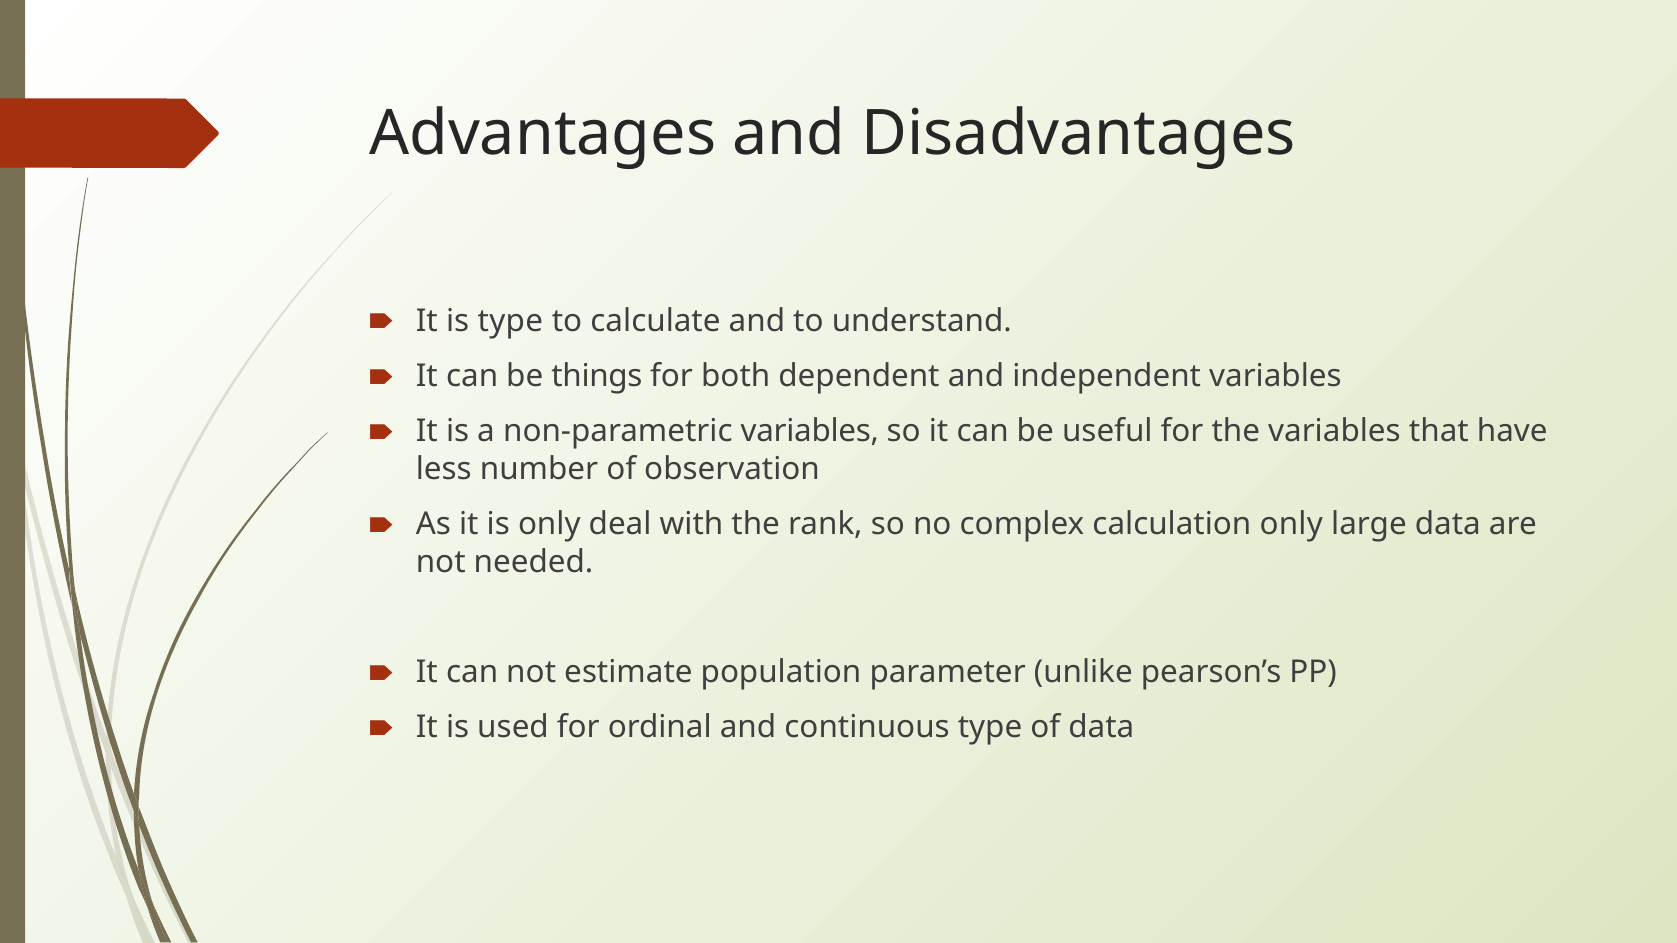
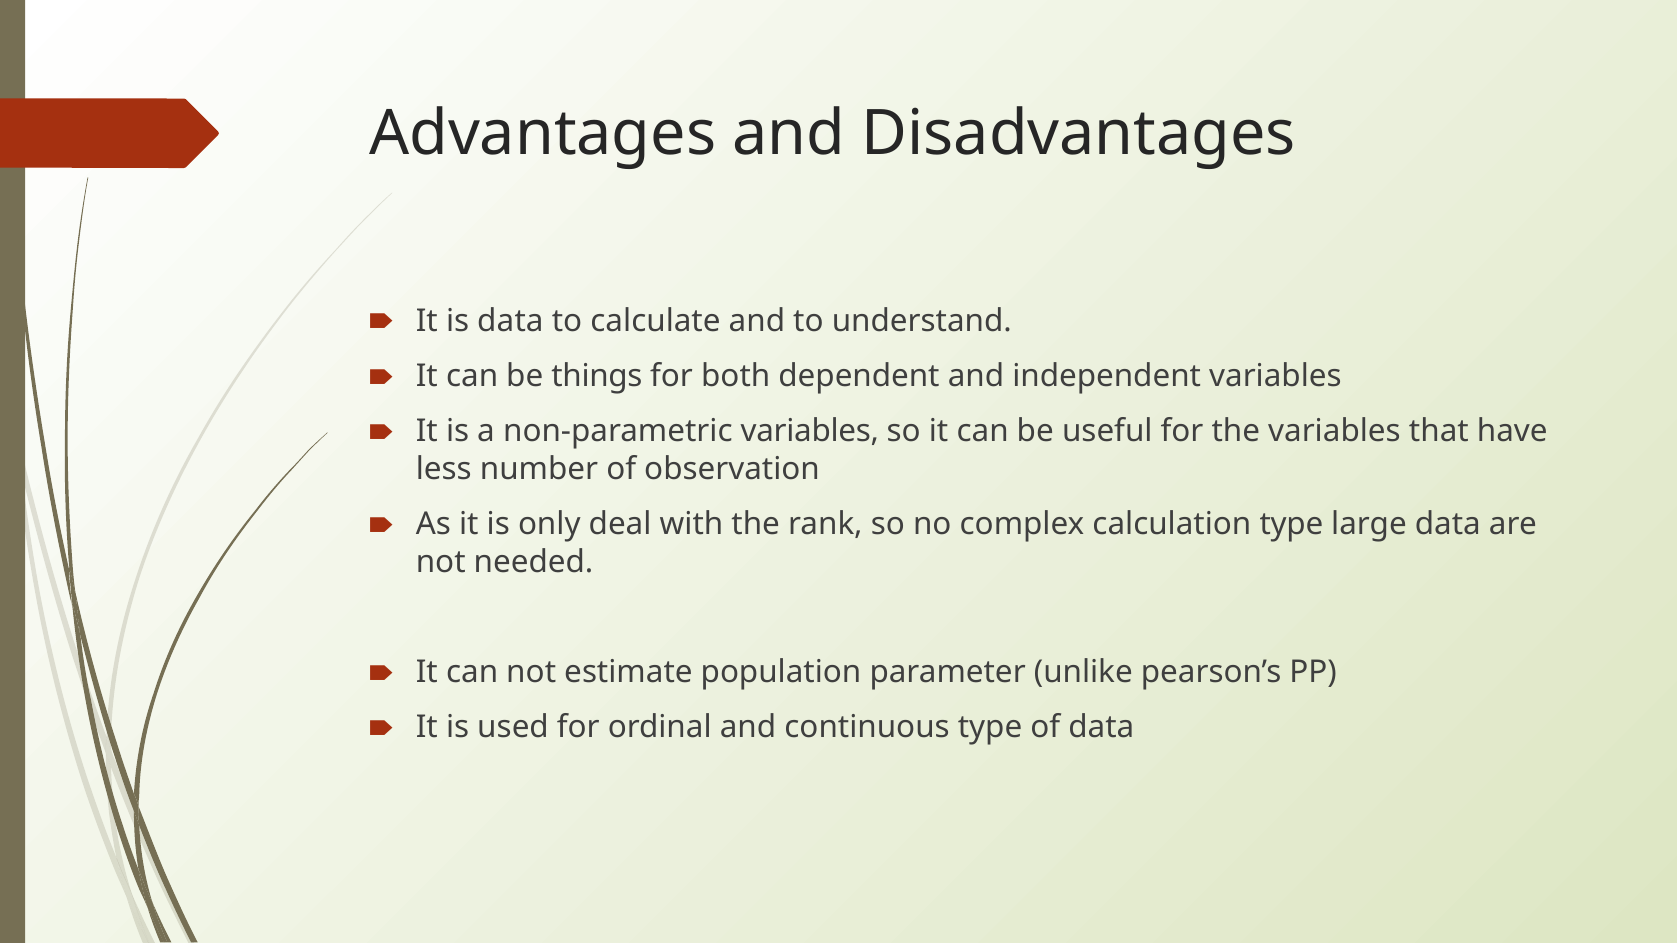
is type: type -> data (510, 321)
calculation only: only -> type (1291, 524)
